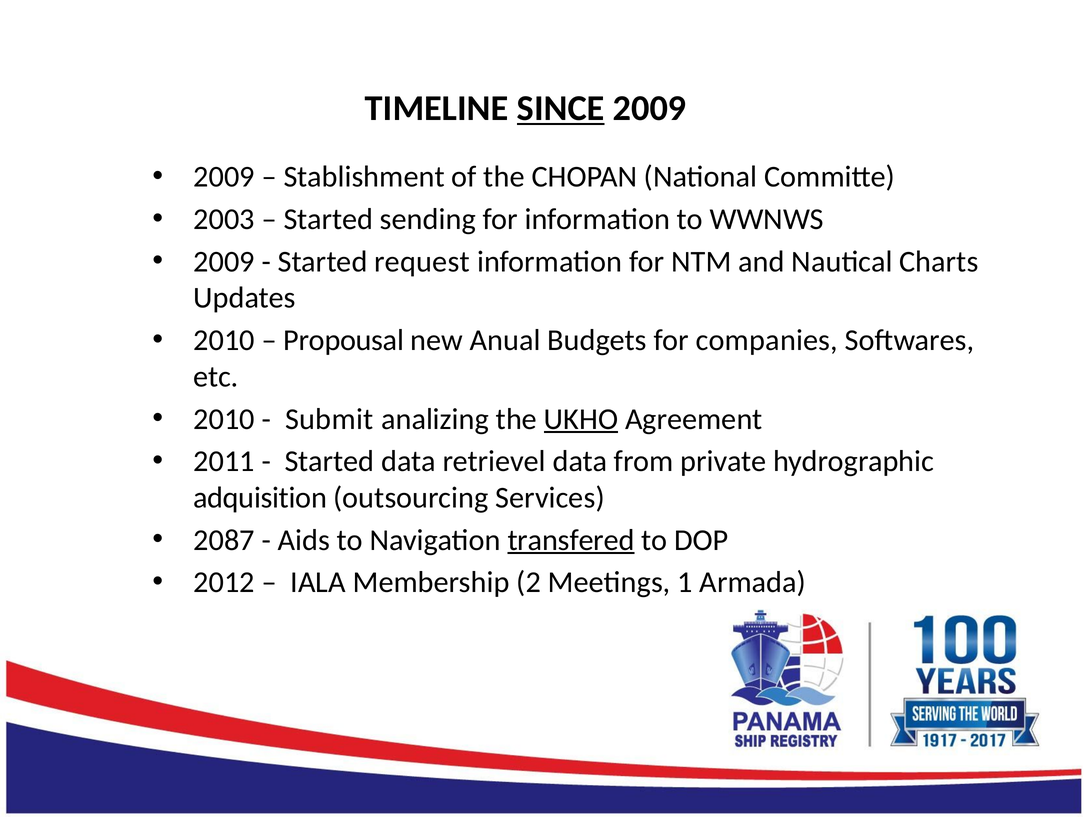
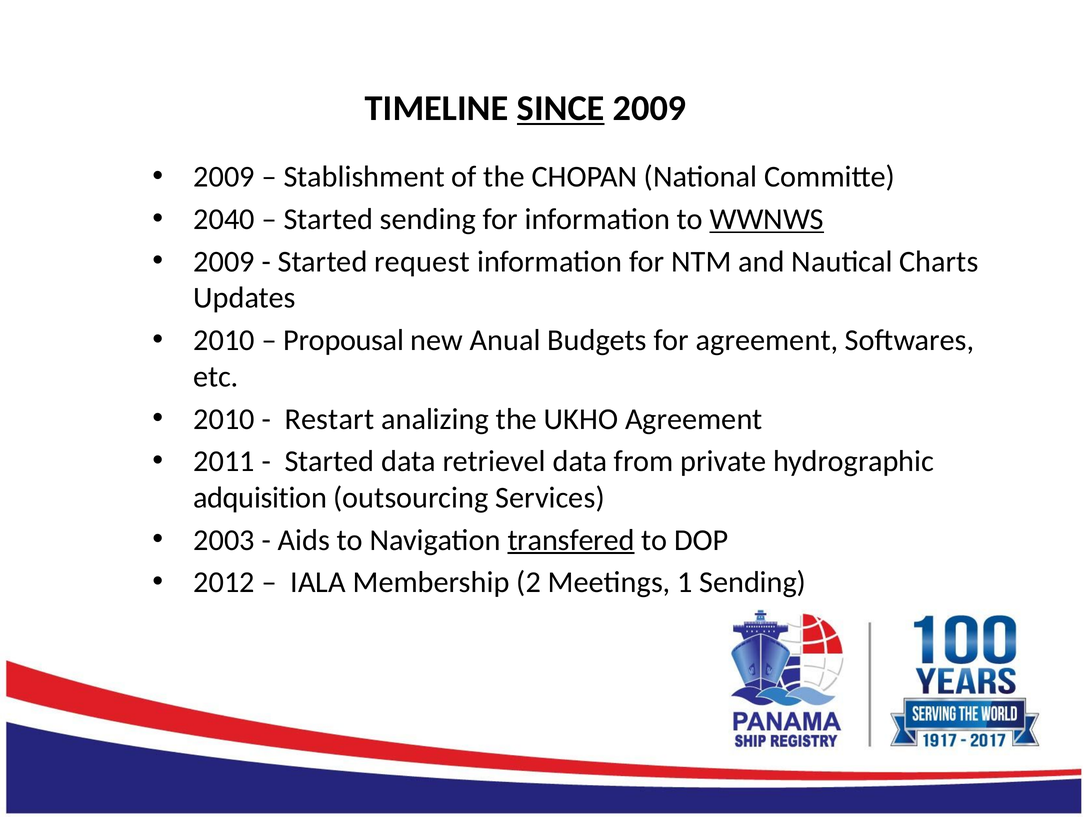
2003: 2003 -> 2040 (224, 219)
WWNWS underline: none -> present (767, 219)
for companies: companies -> agreement (767, 341)
Submit: Submit -> Restart (329, 419)
UKHO underline: present -> none (581, 419)
2087: 2087 -> 2003 (224, 540)
1 Armada: Armada -> Sending (753, 583)
